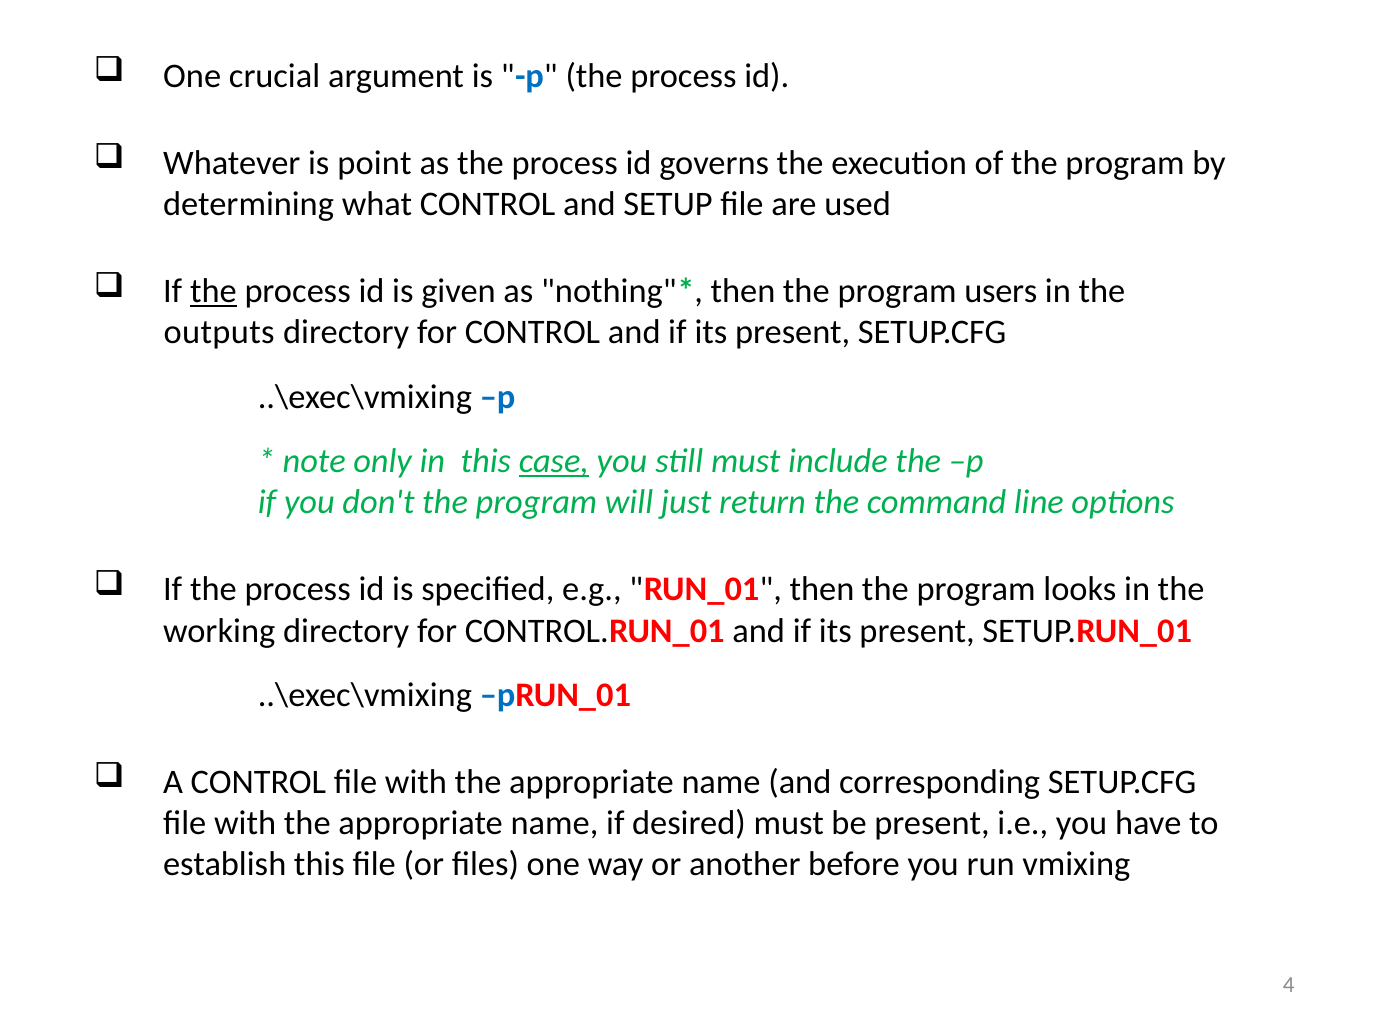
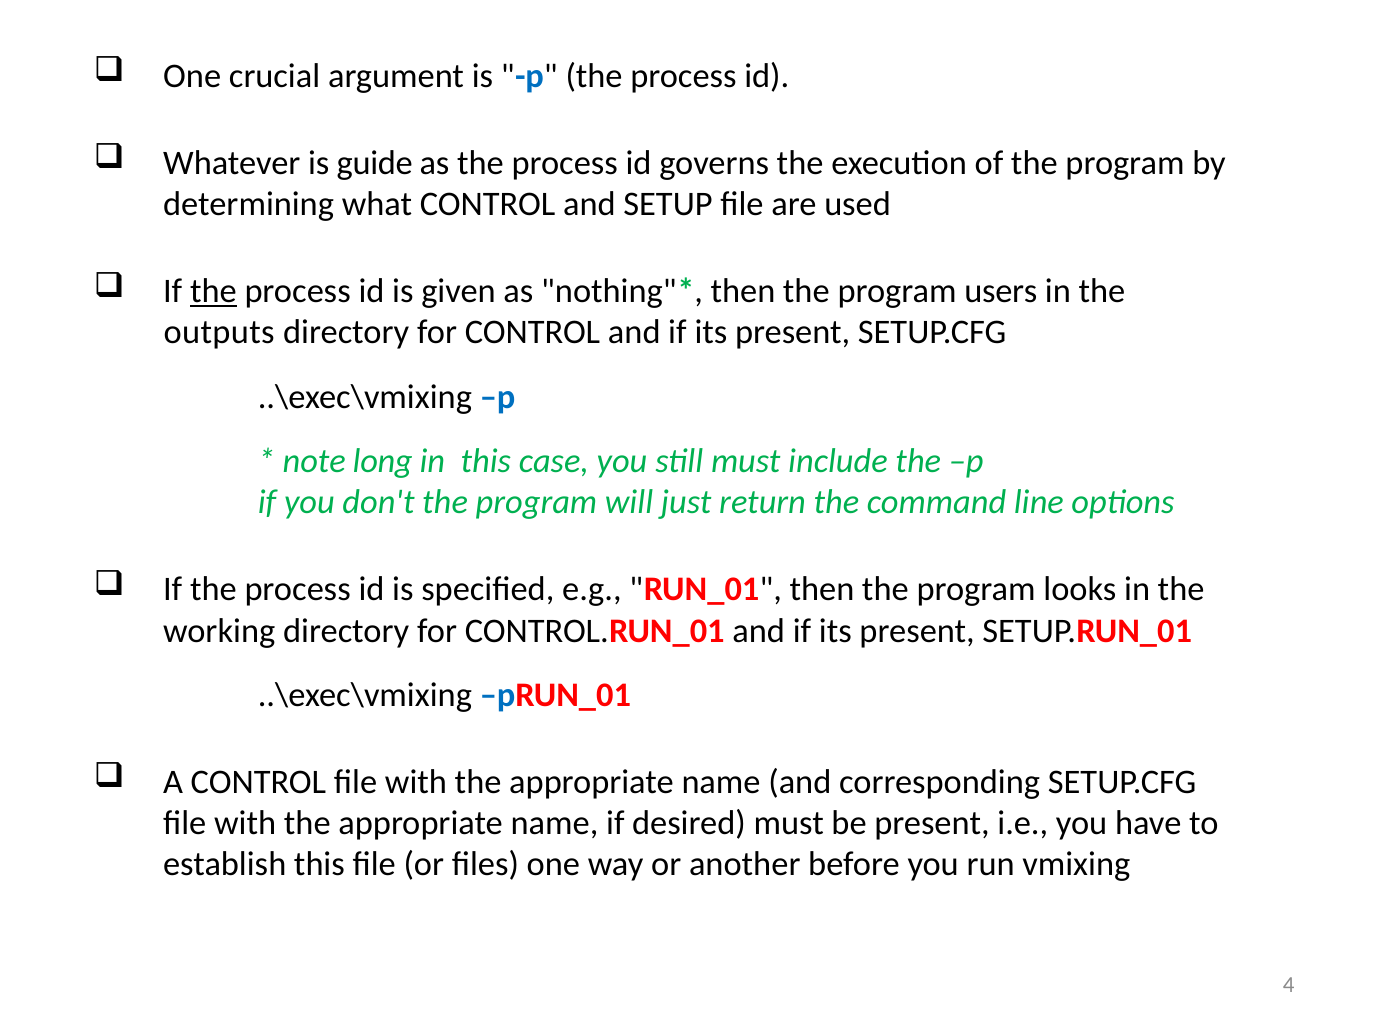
point: point -> guide (375, 163)
only: only -> long (383, 461)
case underline: present -> none (554, 461)
